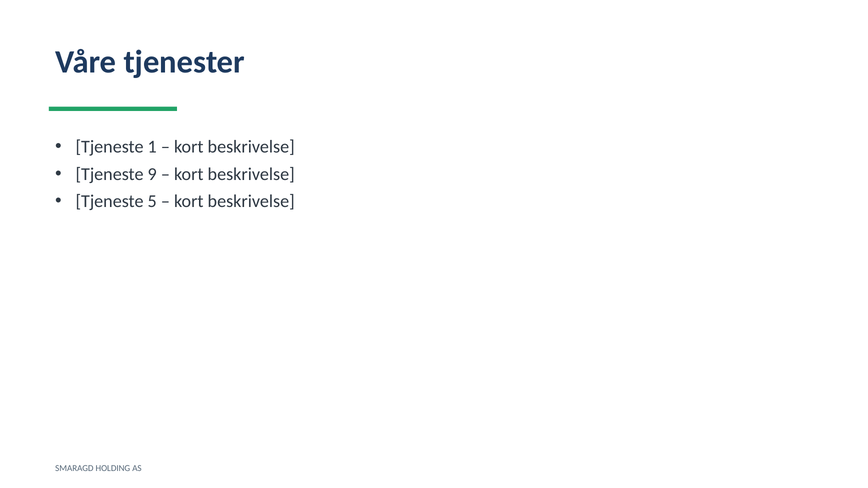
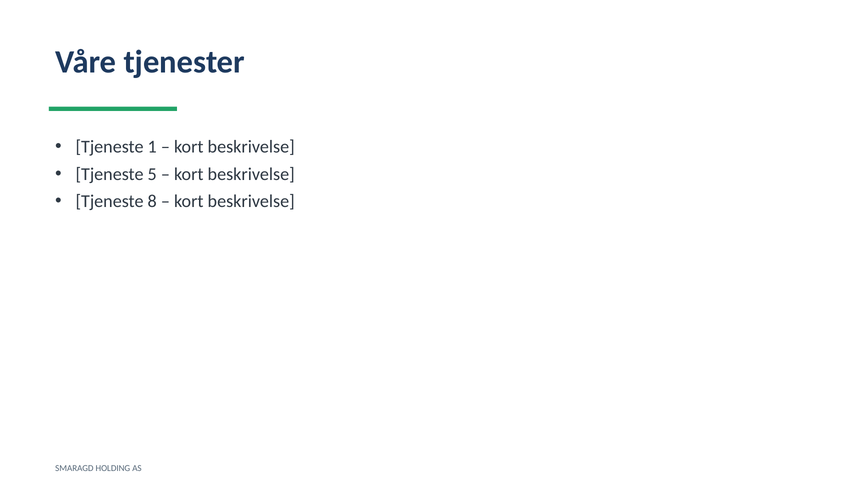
9: 9 -> 5 (152, 174)
5: 5 -> 8 (152, 201)
